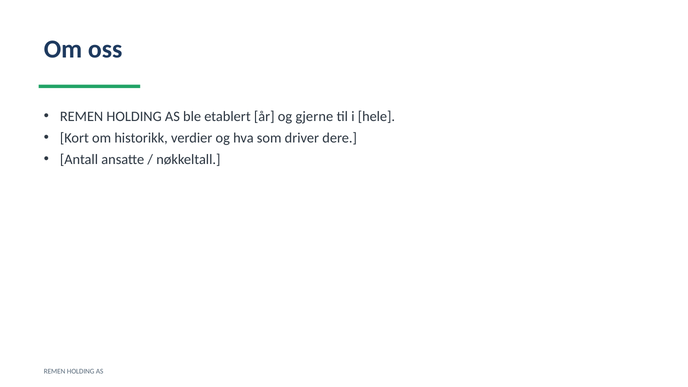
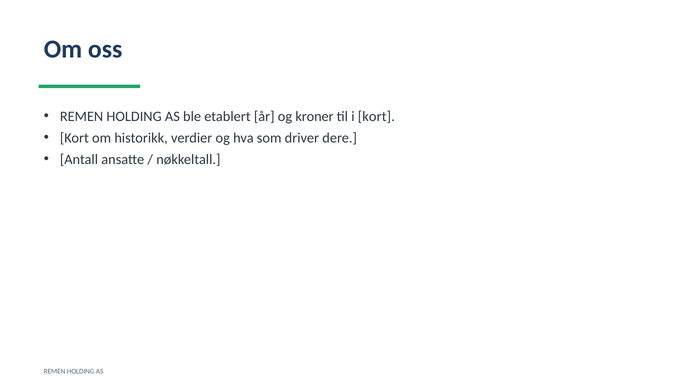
gjerne: gjerne -> kroner (314, 117)
i hele: hele -> kort (376, 117)
